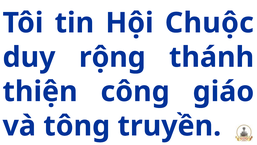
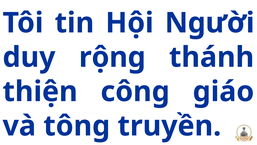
Chuộc: Chuộc -> Người (210, 23)
